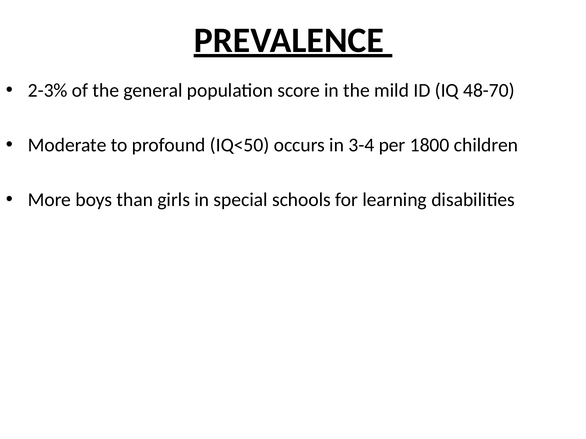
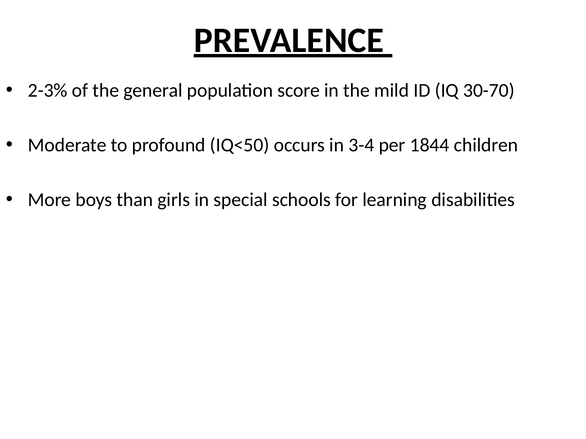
48-70: 48-70 -> 30-70 (489, 91)
1800: 1800 -> 1844 (430, 145)
